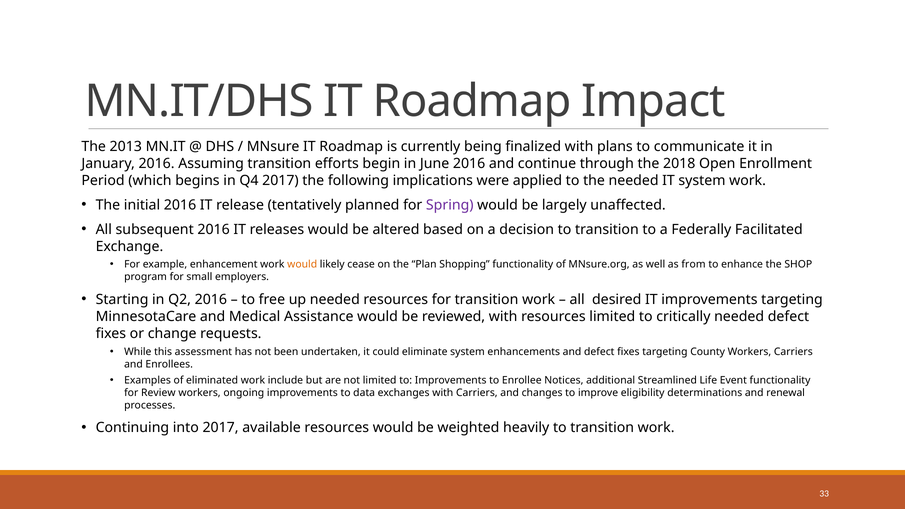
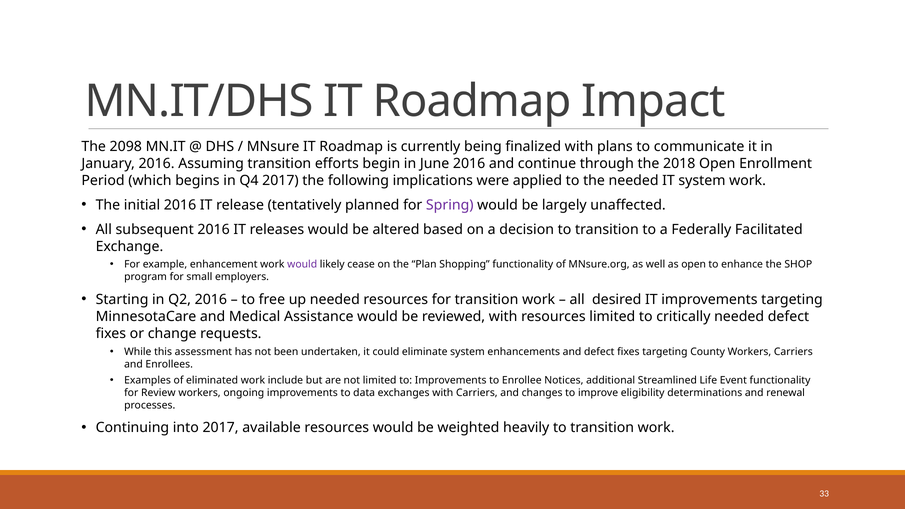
2013: 2013 -> 2098 (126, 146)
would colour: orange -> purple (302, 265)
as from: from -> open (694, 265)
